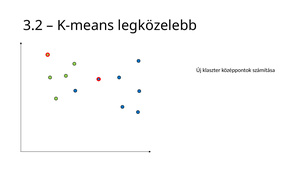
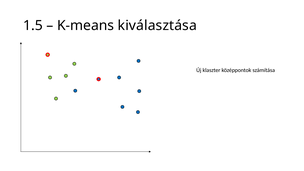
3.2: 3.2 -> 1.5 (33, 26)
legközelebb: legközelebb -> kiválasztása (157, 26)
